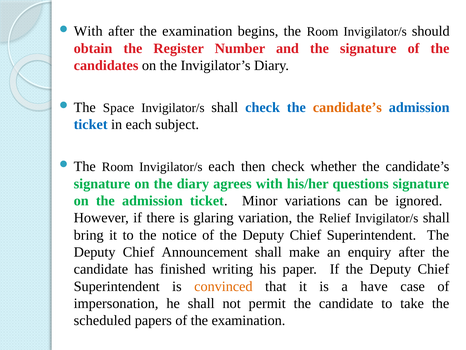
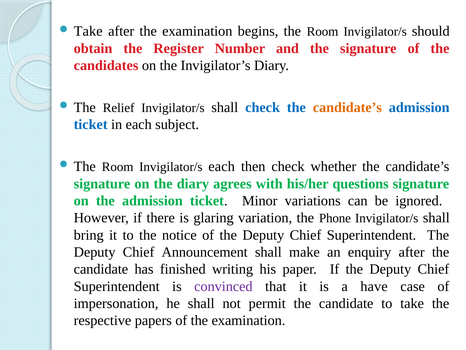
With: With -> Take (88, 31)
Space: Space -> Relief (119, 108)
Relief: Relief -> Phone (335, 218)
convinced colour: orange -> purple (223, 286)
scheduled: scheduled -> respective (102, 320)
